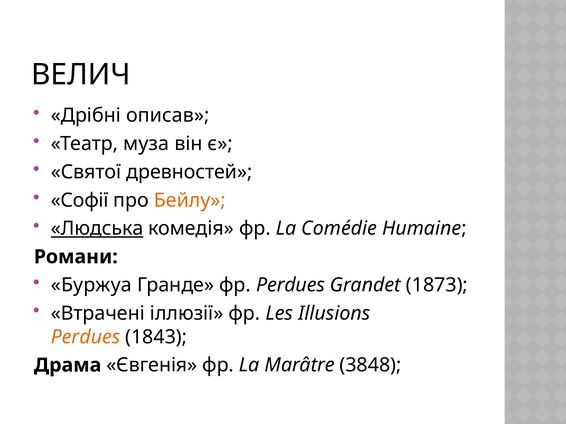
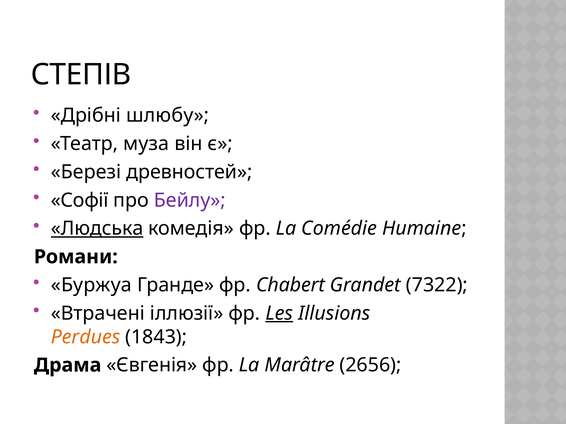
ВЕЛИЧ: ВЕЛИЧ -> СТЕПІВ (81, 75)
описав: описав -> шлюбу (168, 116)
Святої: Святої -> Березі (86, 172)
Бейлу colour: orange -> purple (190, 200)
фр Perdues: Perdues -> Chabert (290, 285)
1873: 1873 -> 7322 (437, 285)
Les underline: none -> present (279, 314)
3848: 3848 -> 2656 (370, 366)
